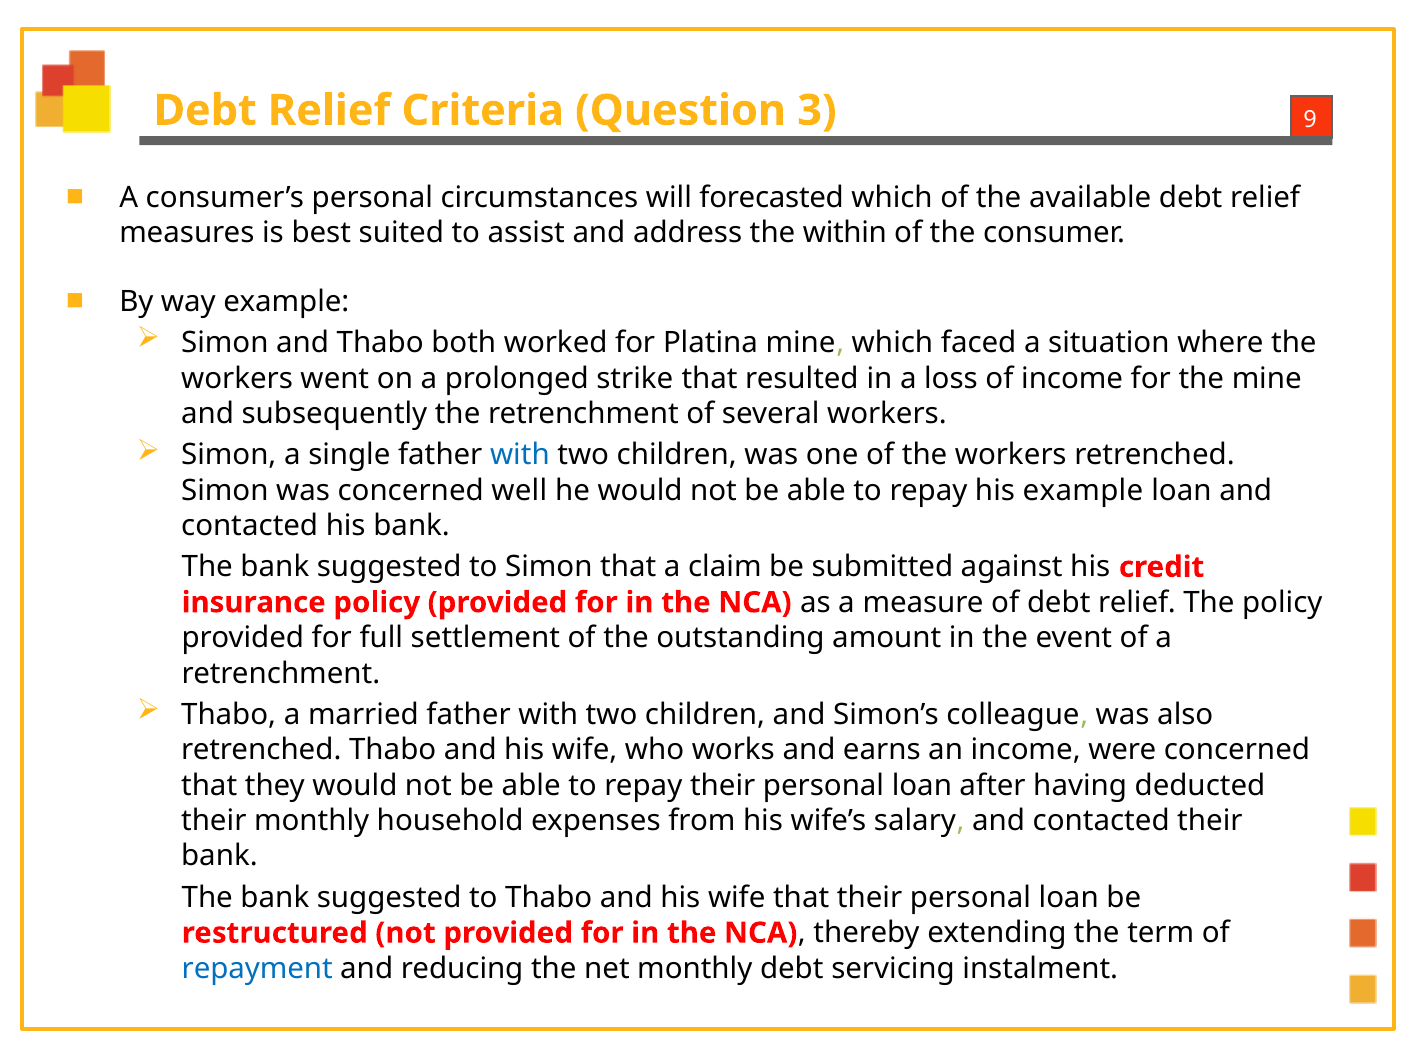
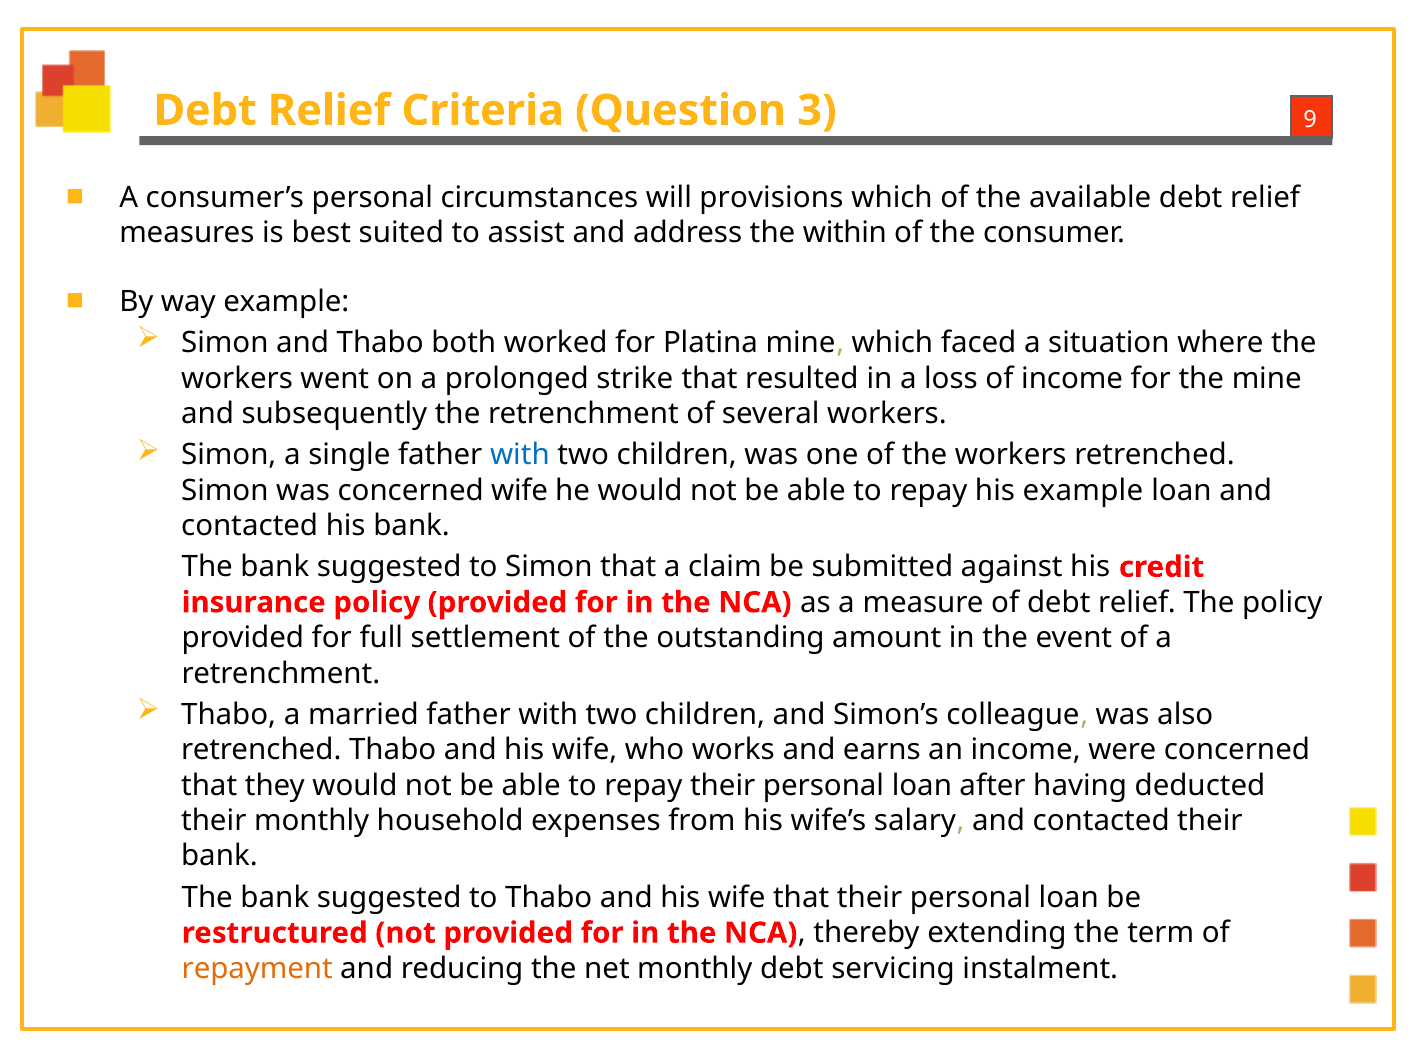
forecasted: forecasted -> provisions (771, 197)
concerned well: well -> wife (520, 490)
repayment colour: blue -> orange (257, 968)
